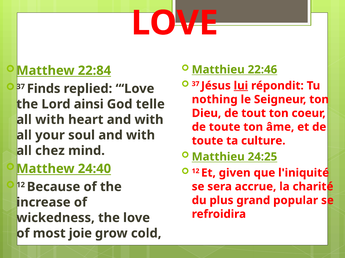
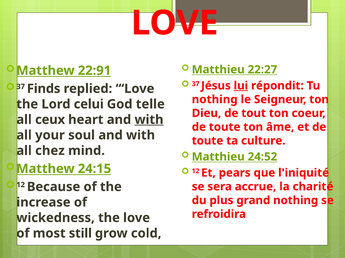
22:46: 22:46 -> 22:27 (262, 70)
22:84: 22:84 -> 22:91 (94, 71)
ainsi: ainsi -> celui (89, 104)
all with: with -> ceux (50, 120)
with underline: none -> present (149, 120)
24:25: 24:25 -> 24:52 (262, 157)
24:40: 24:40 -> 24:15 (94, 169)
given: given -> pears (235, 173)
grand popular: popular -> nothing (296, 201)
joie: joie -> still (80, 234)
